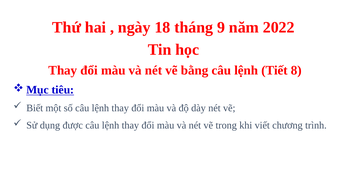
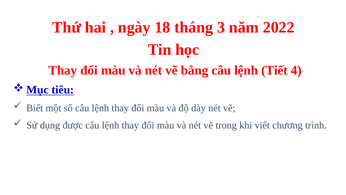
9: 9 -> 3 (221, 27)
8: 8 -> 4 (296, 70)
